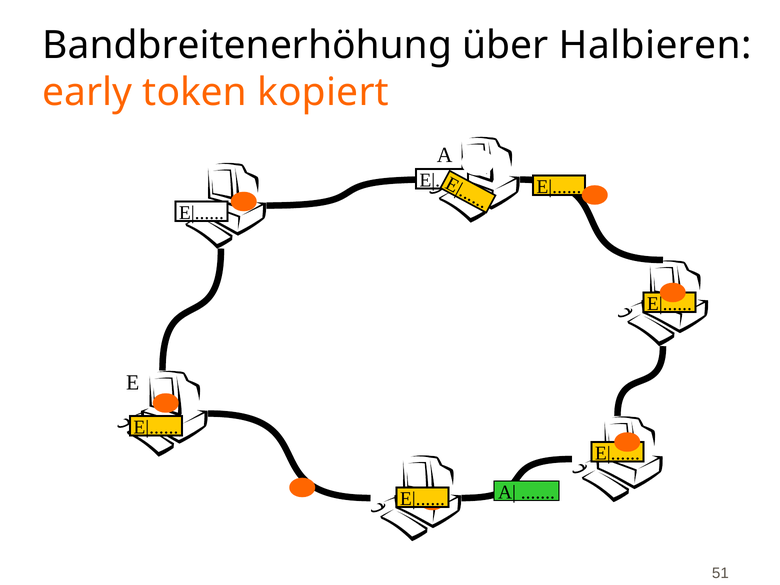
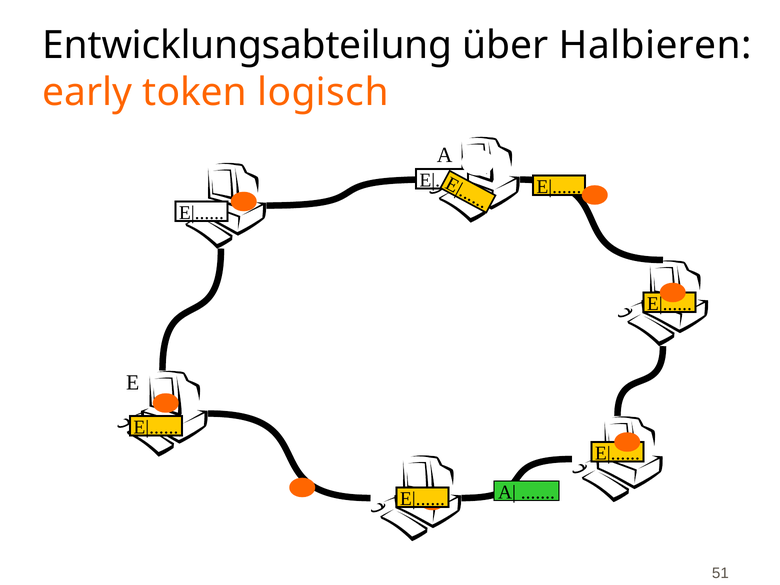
Bandbreitenerhöhung: Bandbreitenerhöhung -> Entwicklungsabteilung (247, 46)
kopiert: kopiert -> logisch (323, 92)
